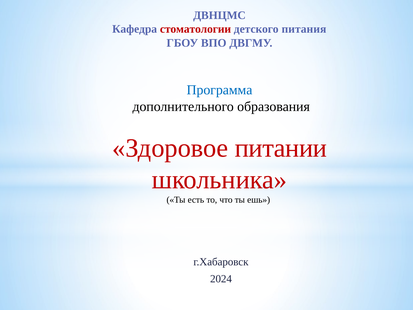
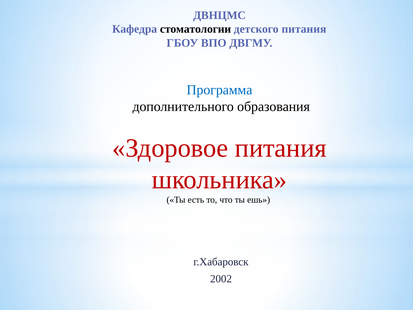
стоматологии colour: red -> black (195, 29)
Здоровое питании: питании -> питания (281, 148)
2024: 2024 -> 2002 (221, 279)
